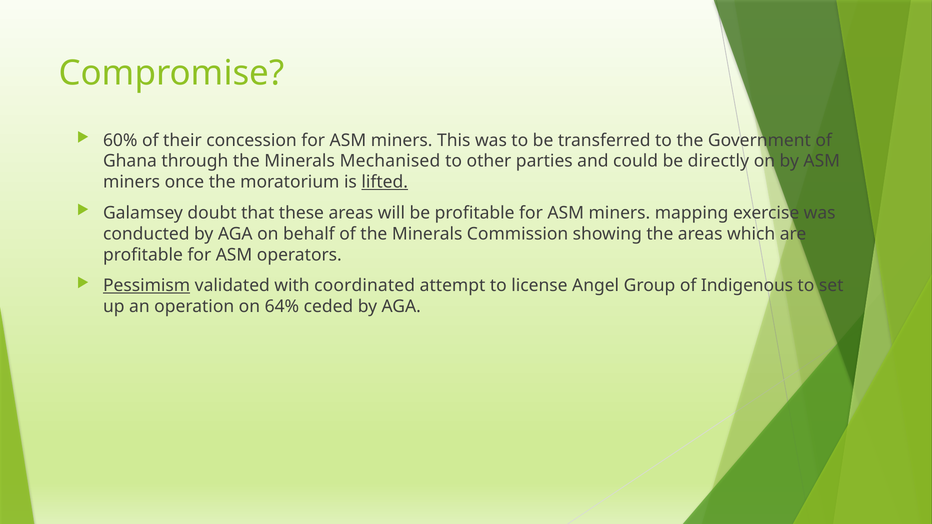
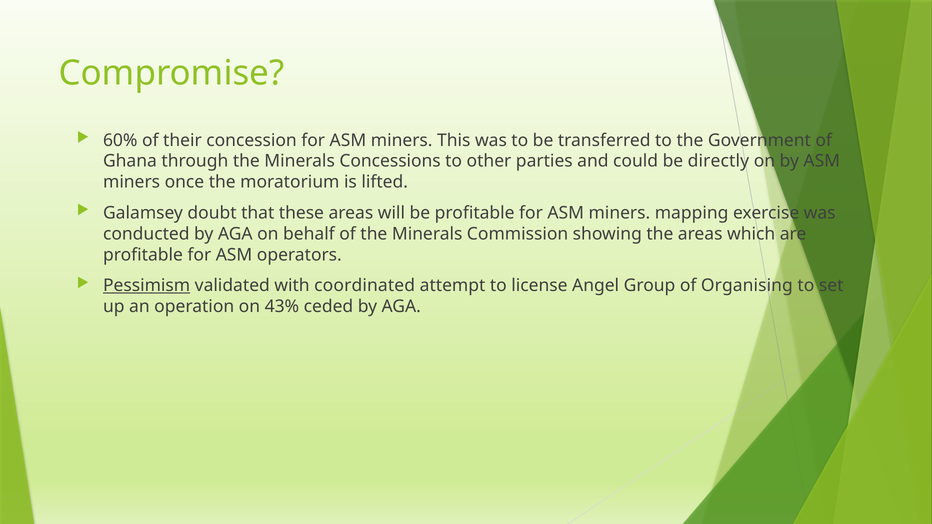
Mechanised: Mechanised -> Concessions (390, 161)
lifted underline: present -> none (385, 182)
Indigenous: Indigenous -> Organising (747, 286)
64%: 64% -> 43% (282, 307)
